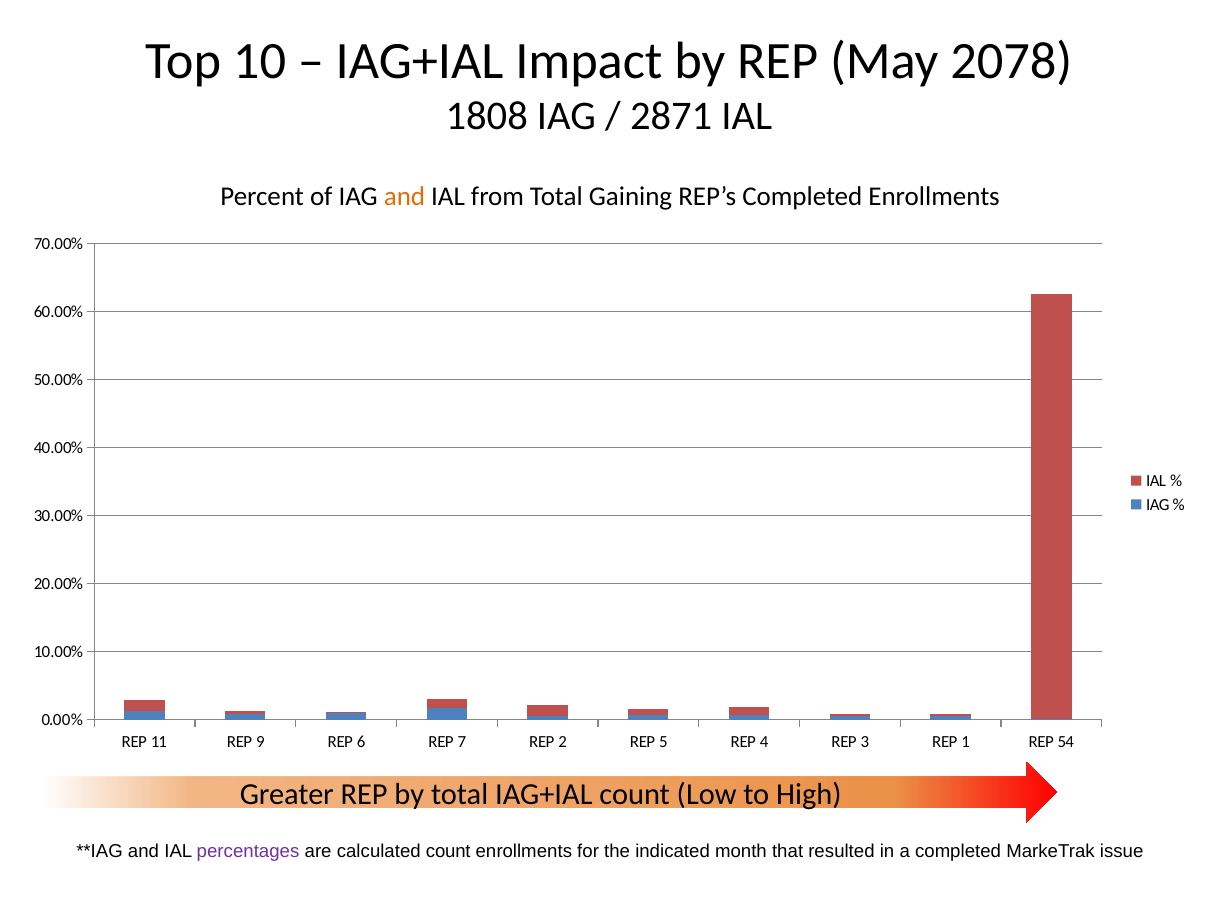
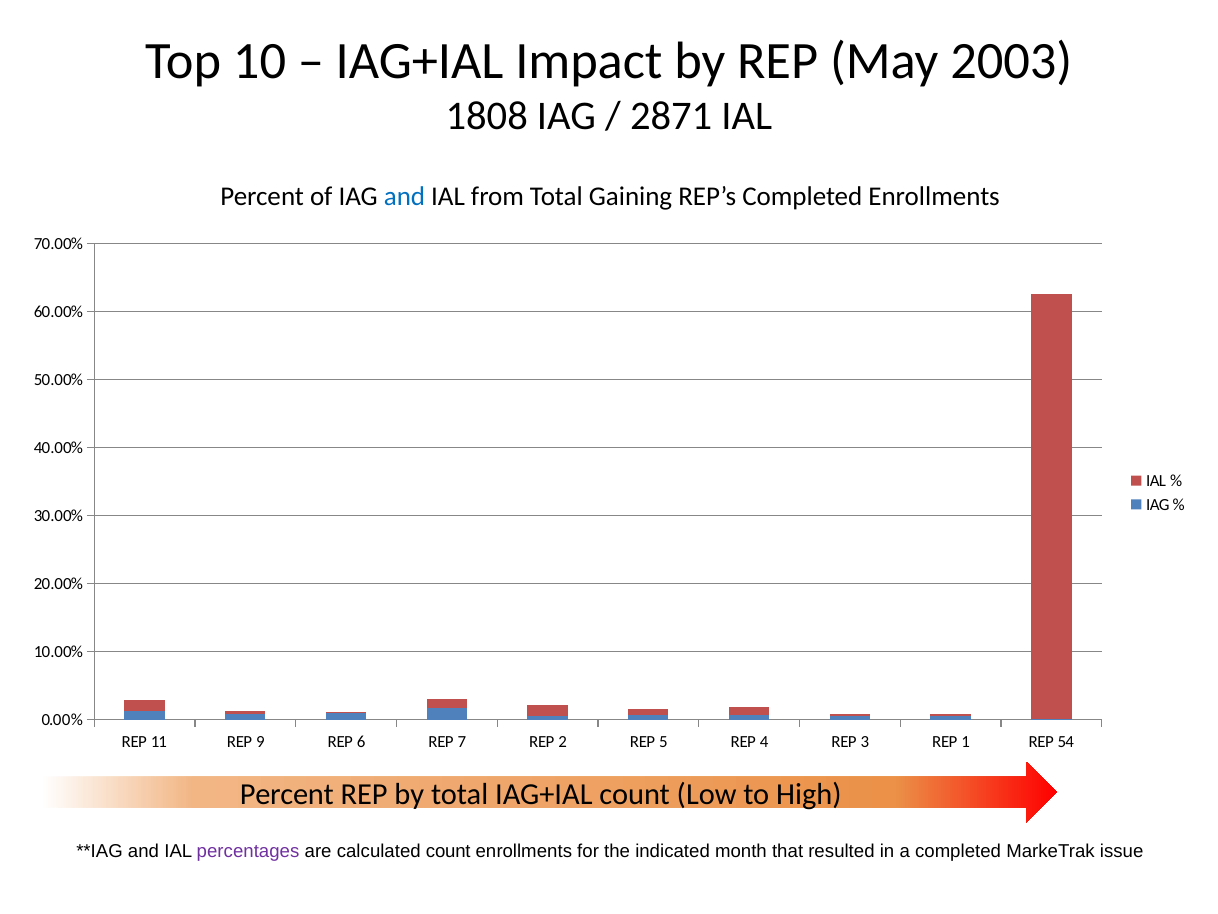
2078: 2078 -> 2003 (1011, 61)
and colour: orange -> blue (404, 197)
Greater: Greater -> Percent (287, 794)
